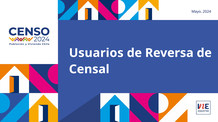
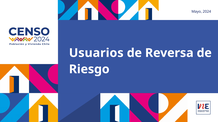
Censal: Censal -> Riesgo (89, 70)
